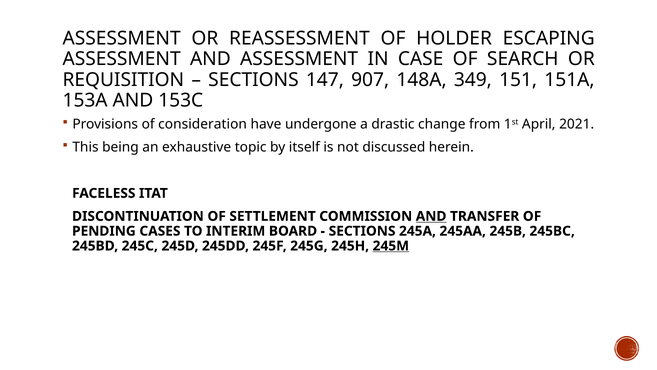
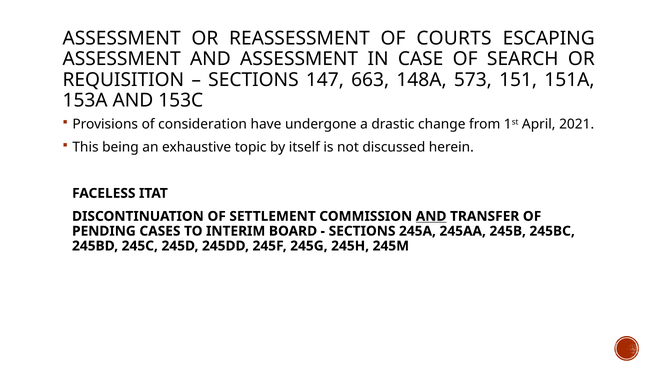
HOLDER: HOLDER -> COURTS (454, 38)
907: 907 -> 663 (370, 80)
349: 349 -> 573 (473, 80)
245M underline: present -> none (391, 246)
